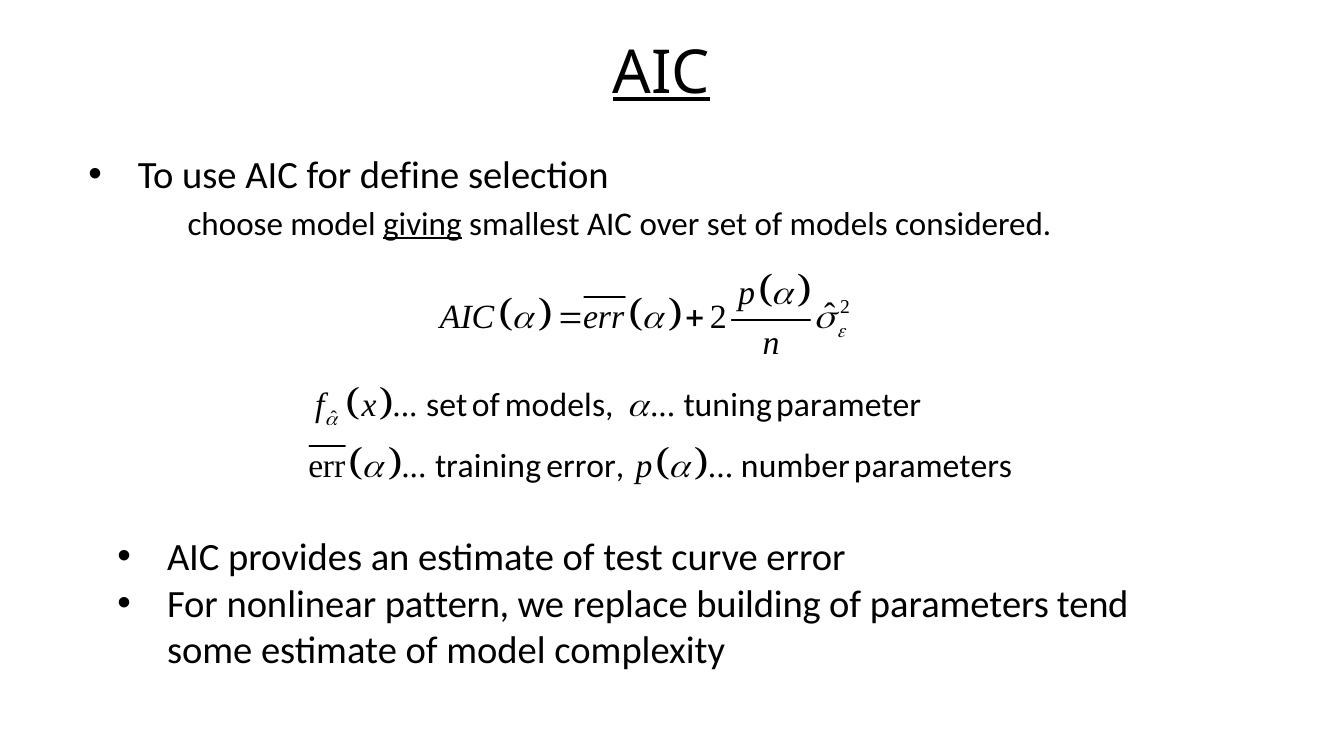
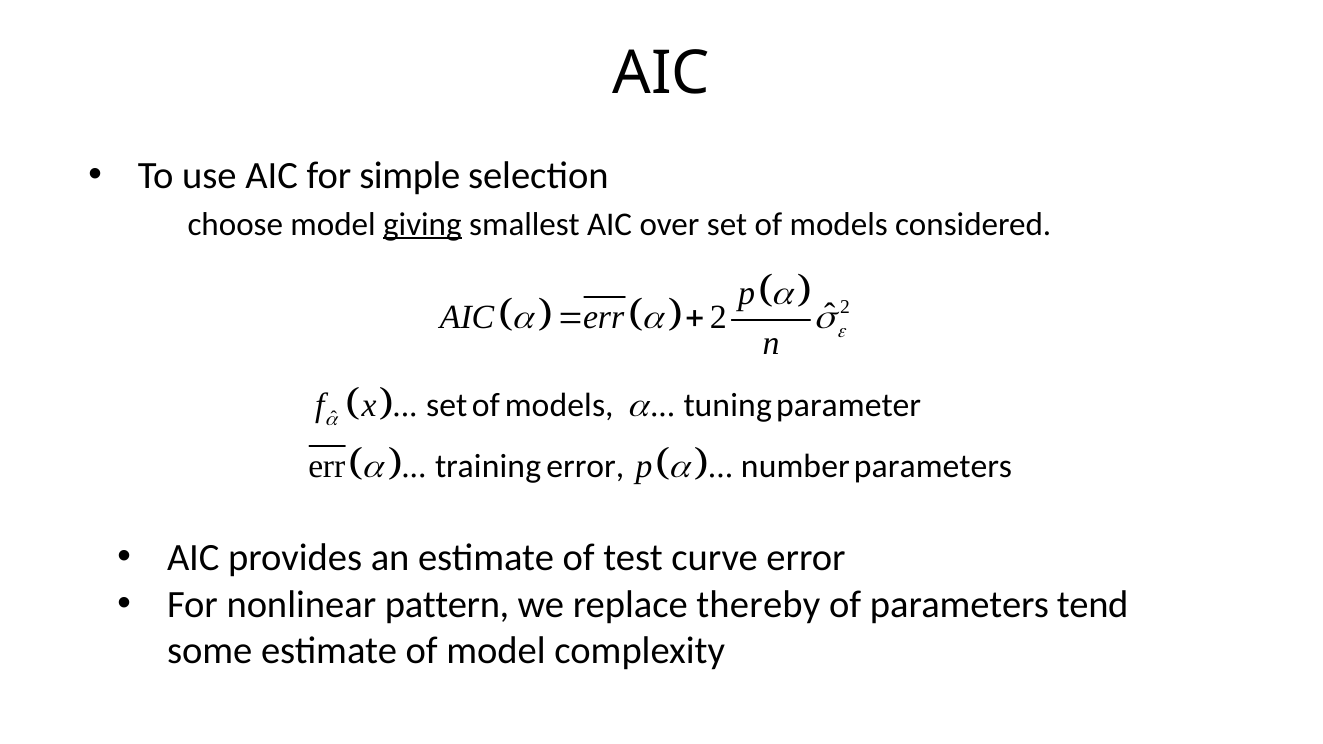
AIC underline: present -> none (661, 73)
define: define -> simple (410, 176)
building: building -> thereby (758, 605)
